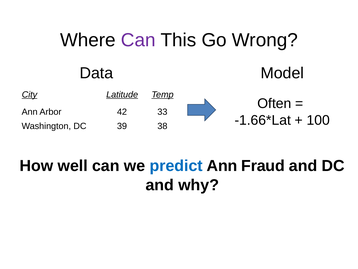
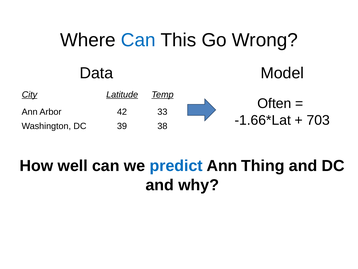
Can colour: purple -> blue (138, 40)
100: 100 -> 703 (318, 120)
Fraud: Fraud -> Thing (263, 166)
